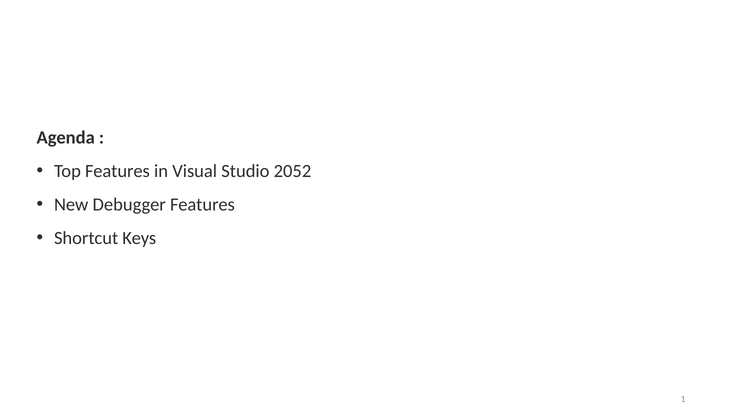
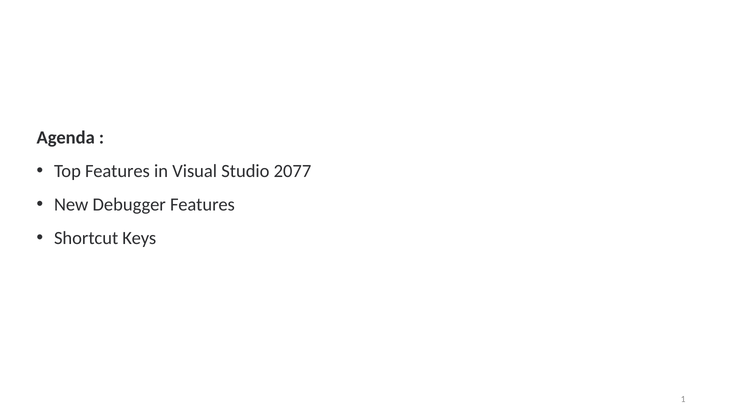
2052: 2052 -> 2077 (292, 171)
